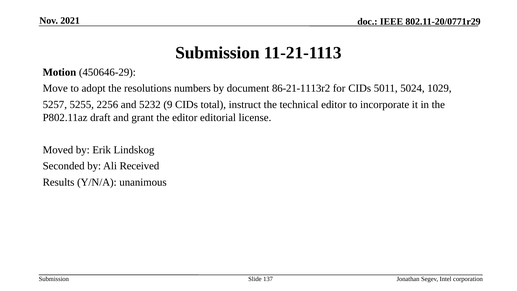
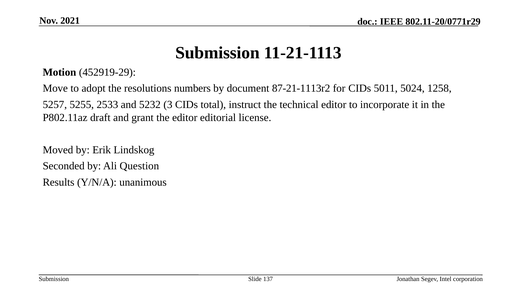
450646-29: 450646-29 -> 452919-29 (107, 72)
86-21-1113r2: 86-21-1113r2 -> 87-21-1113r2 (301, 88)
1029: 1029 -> 1258 (439, 88)
2256: 2256 -> 2533 (107, 104)
9: 9 -> 3 (168, 104)
Received: Received -> Question (139, 166)
